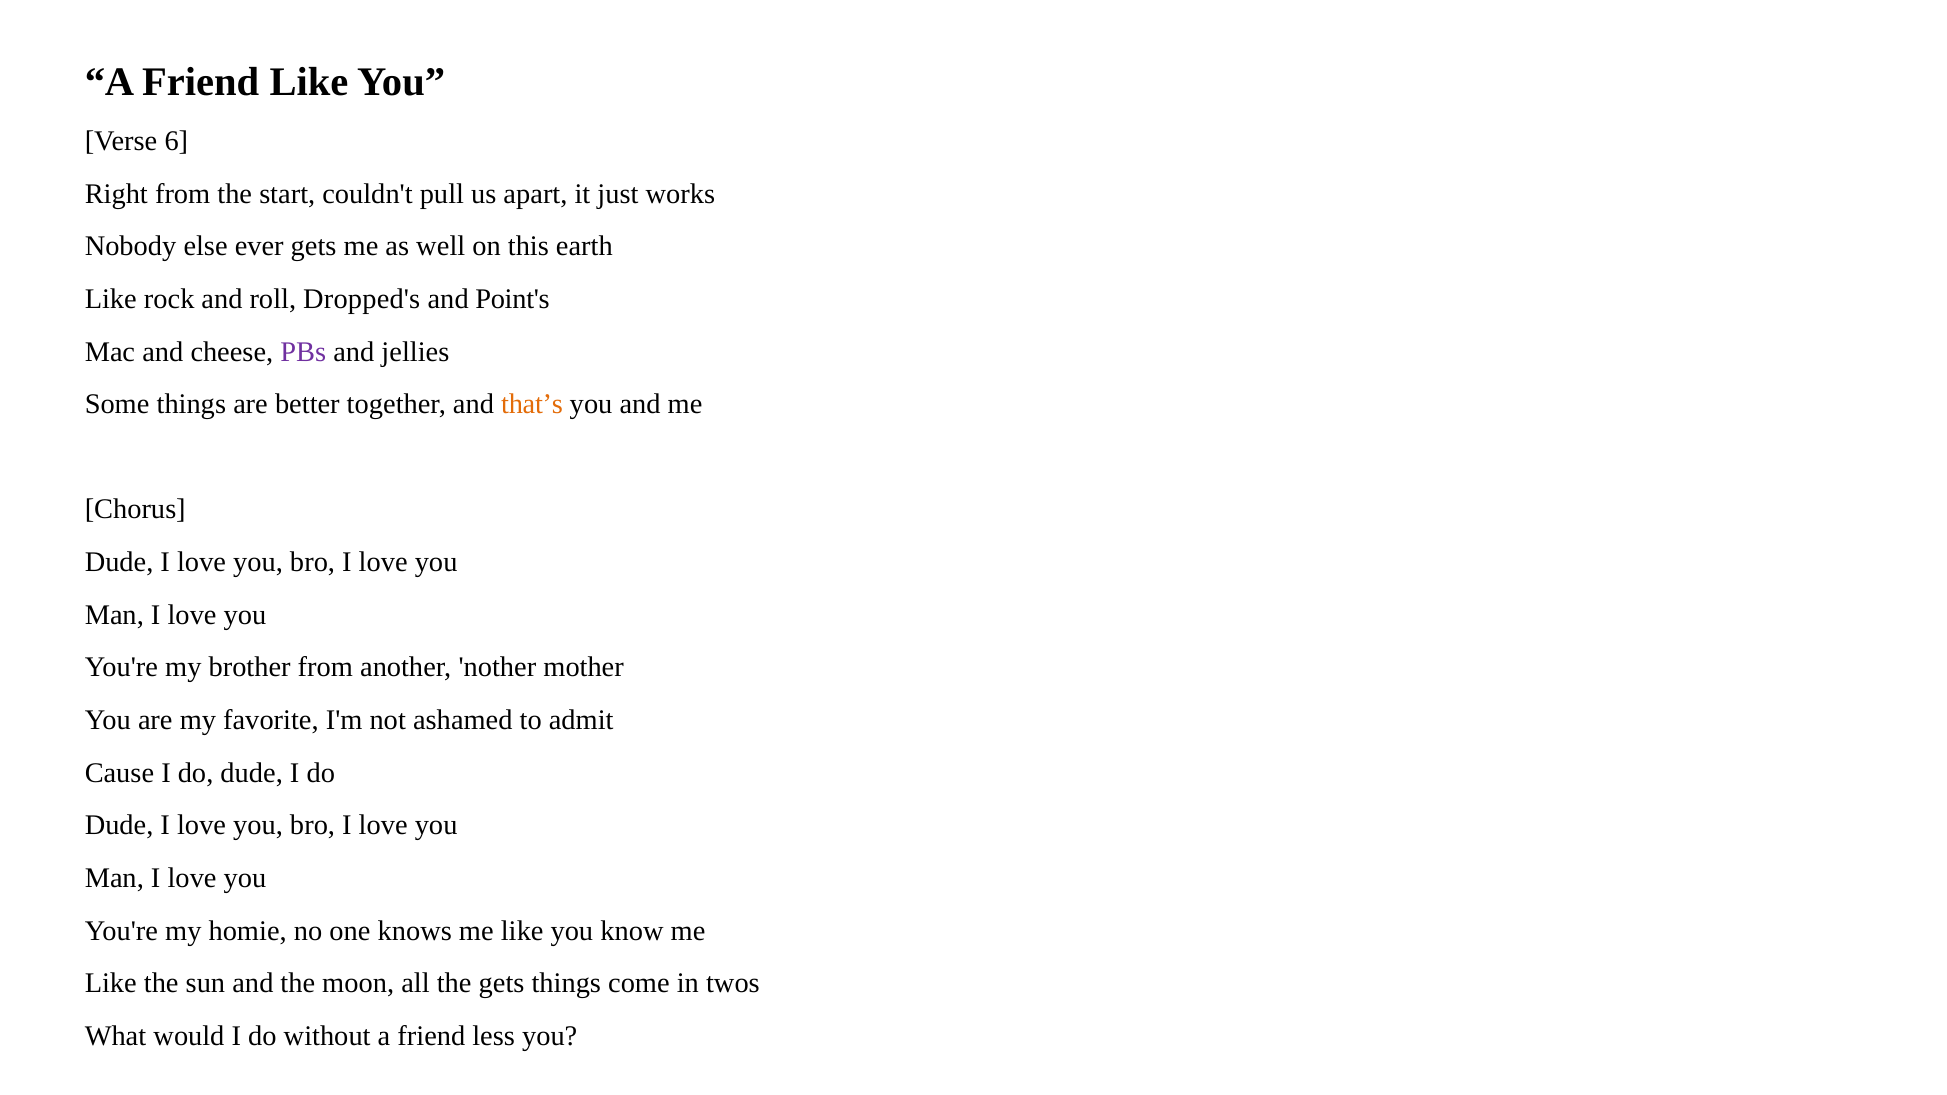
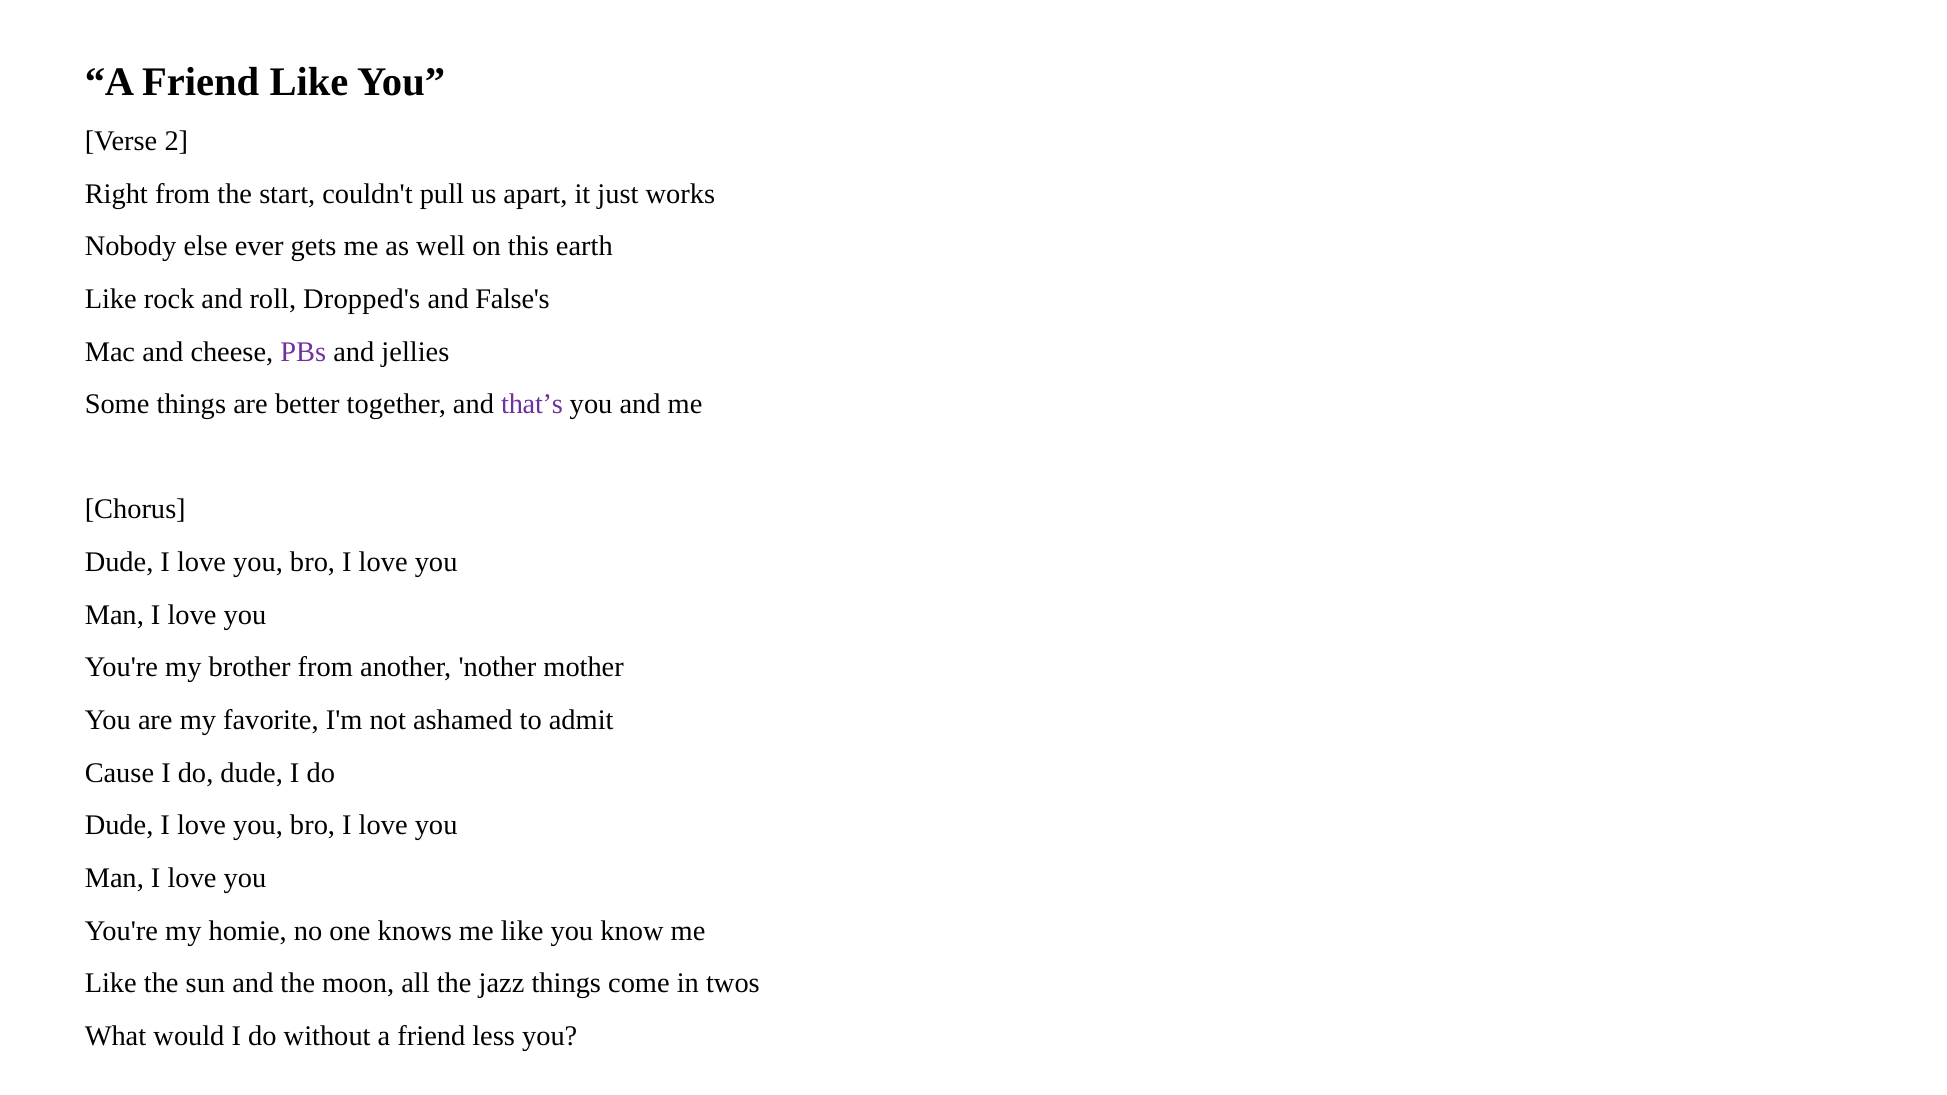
6: 6 -> 2 (176, 141)
Point's: Point's -> False's (513, 299)
that’s colour: orange -> purple (532, 404)
the gets: gets -> jazz (502, 984)
